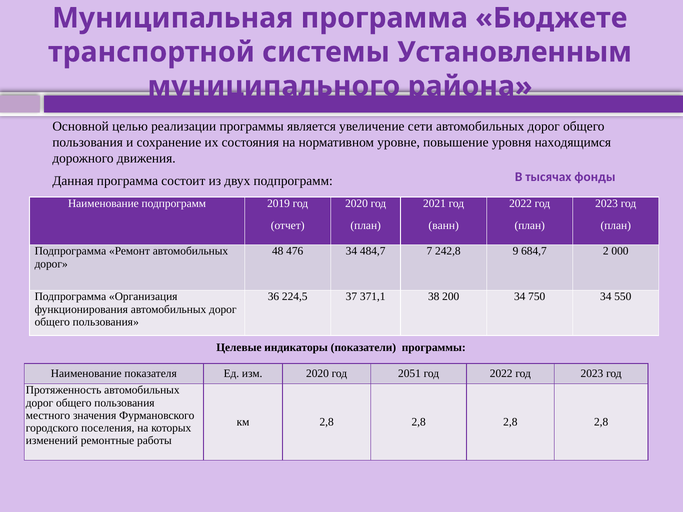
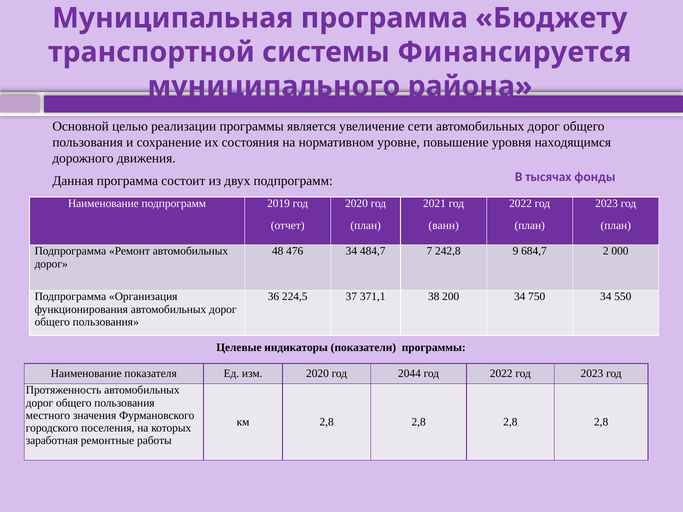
Бюджете: Бюджете -> Бюджету (551, 18)
Установленным: Установленным -> Финансируется (514, 52)
2051: 2051 -> 2044 (409, 374)
изменений: изменений -> заработная (52, 441)
